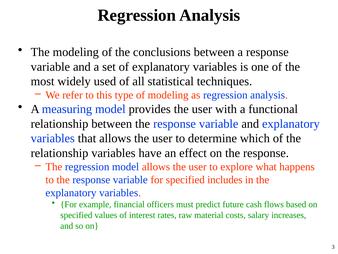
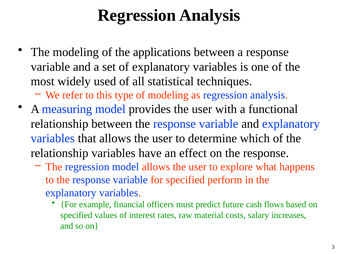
conclusions: conclusions -> applications (162, 52)
includes: includes -> perform (225, 179)
